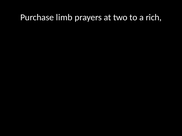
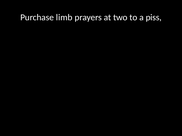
rich: rich -> piss (154, 17)
